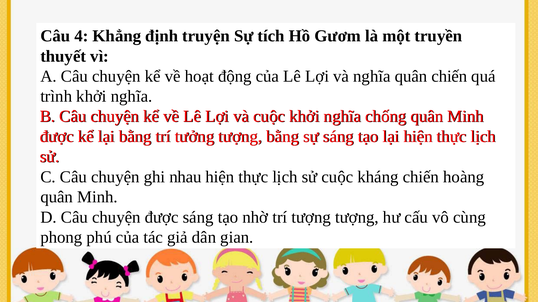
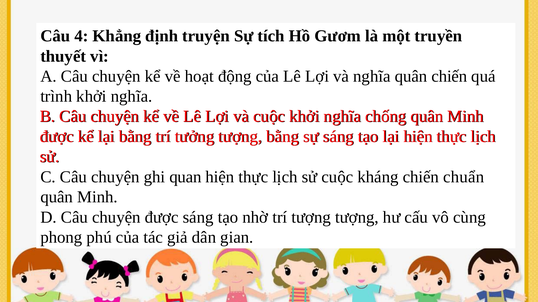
nhau: nhau -> quan (185, 177)
hoàng: hoàng -> chuẩn (464, 177)
